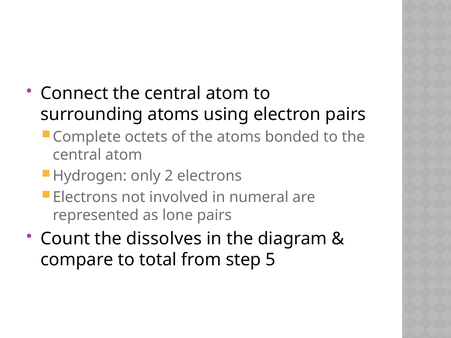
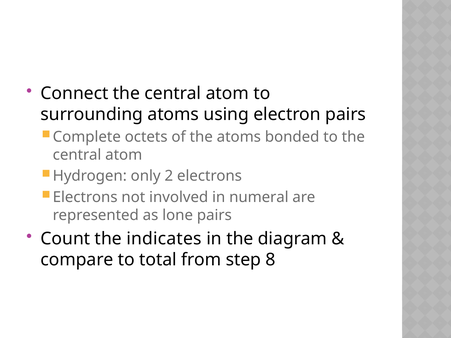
dissolves: dissolves -> indicates (164, 239)
5: 5 -> 8 (271, 260)
